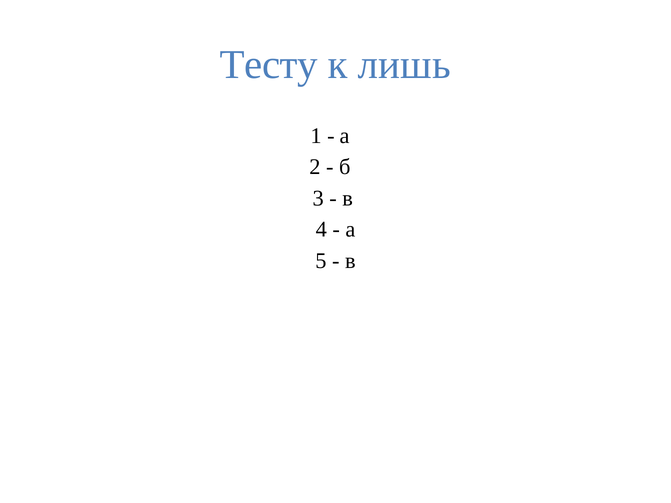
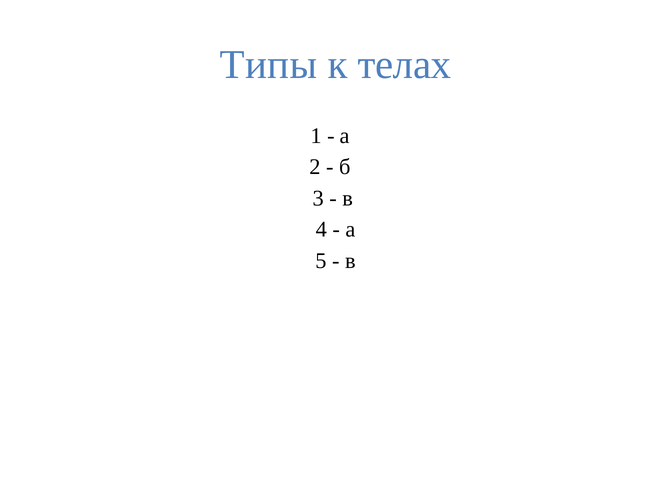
Тесту: Тесту -> Типы (268, 65)
лишь: лишь -> телах (405, 65)
